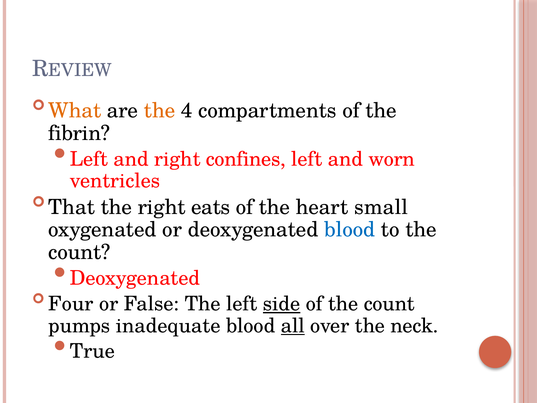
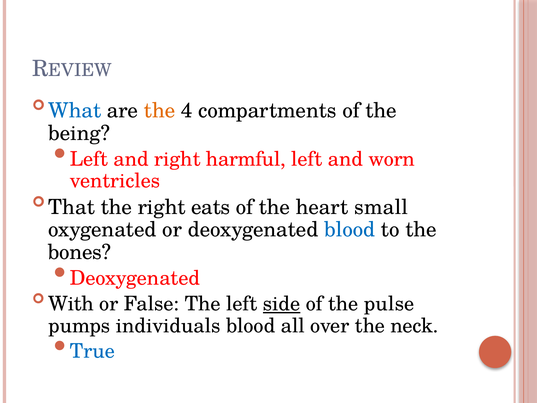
What colour: orange -> blue (75, 111)
fibrin: fibrin -> being (79, 133)
confines: confines -> harmful (246, 159)
count: count -> bones (79, 252)
Four: Four -> With (71, 304)
of the count: count -> pulse (389, 304)
inadequate: inadequate -> individuals (168, 326)
all underline: present -> none (293, 326)
True colour: black -> blue (92, 351)
